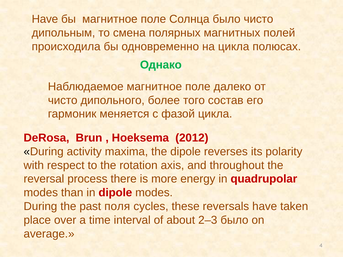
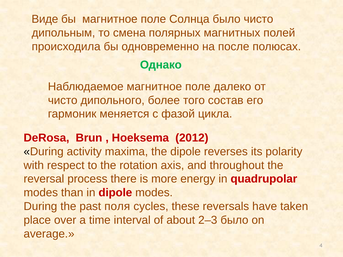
Have: Have -> Виде (45, 19)
на цикла: цикла -> после (234, 47)
